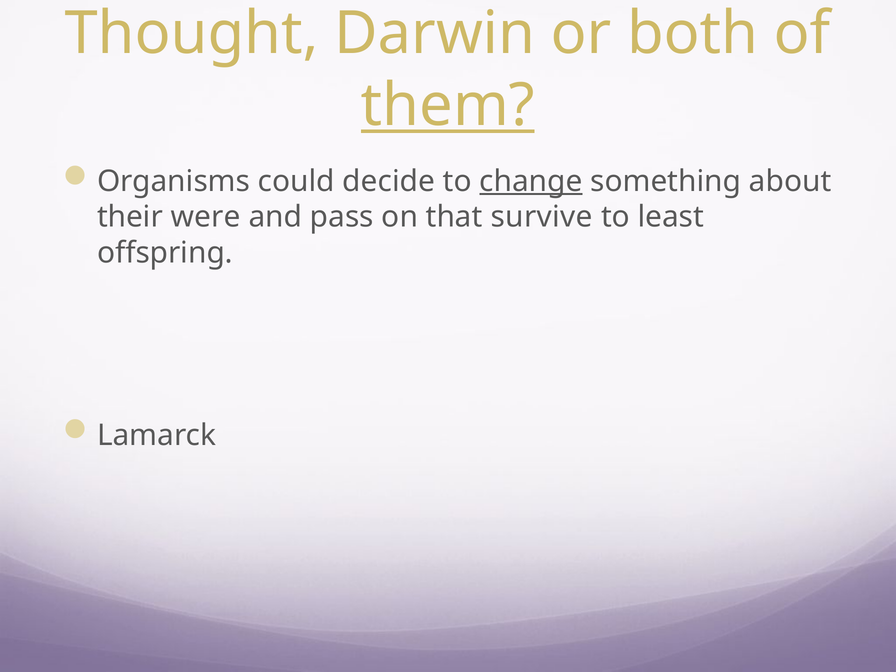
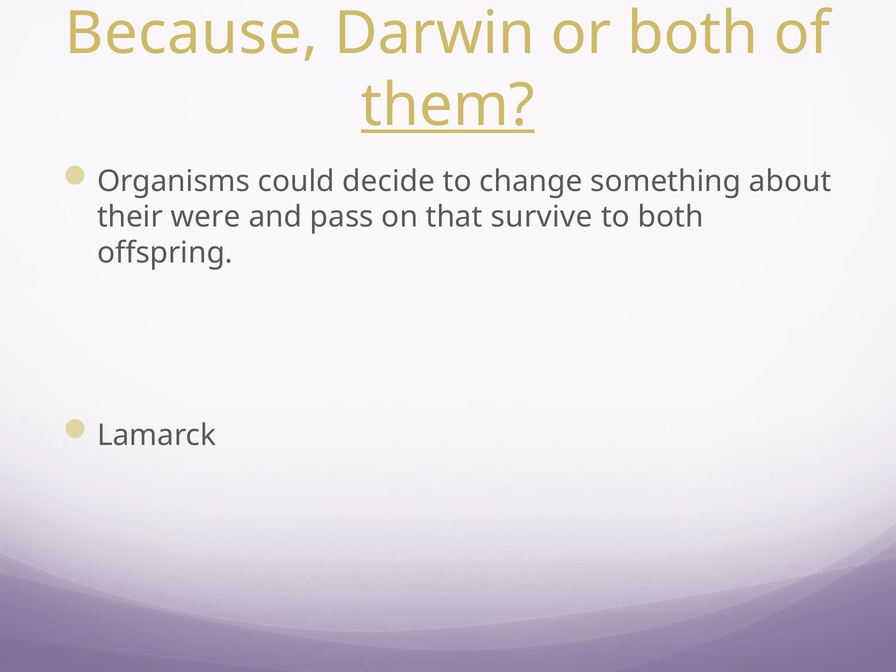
Thought: Thought -> Because (191, 34)
change underline: present -> none (531, 181)
to least: least -> both (671, 217)
